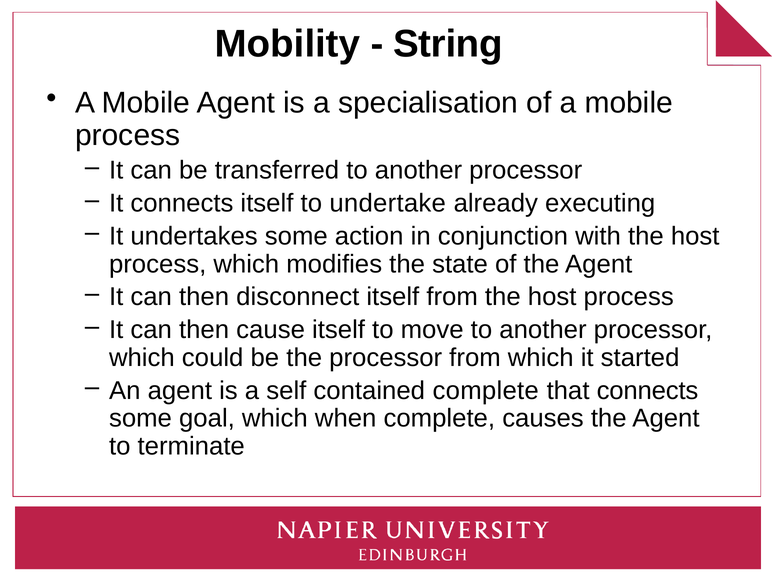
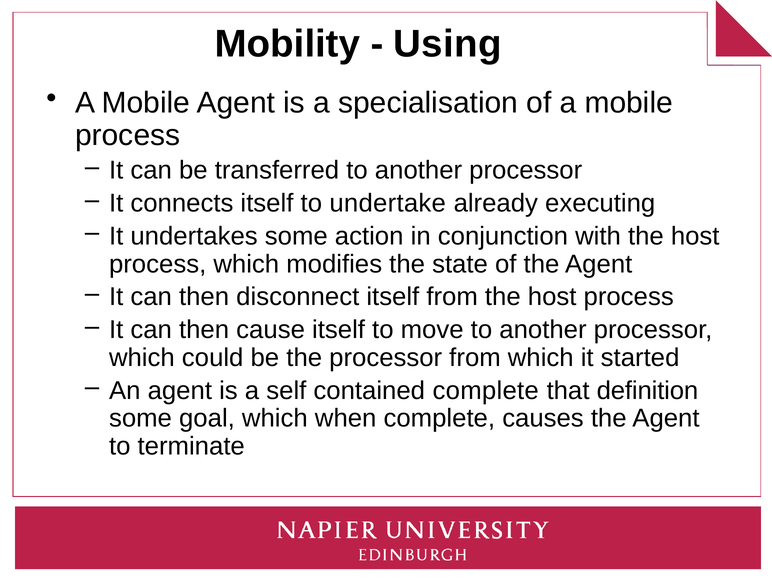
String: String -> Using (448, 44)
that connects: connects -> definition (647, 391)
